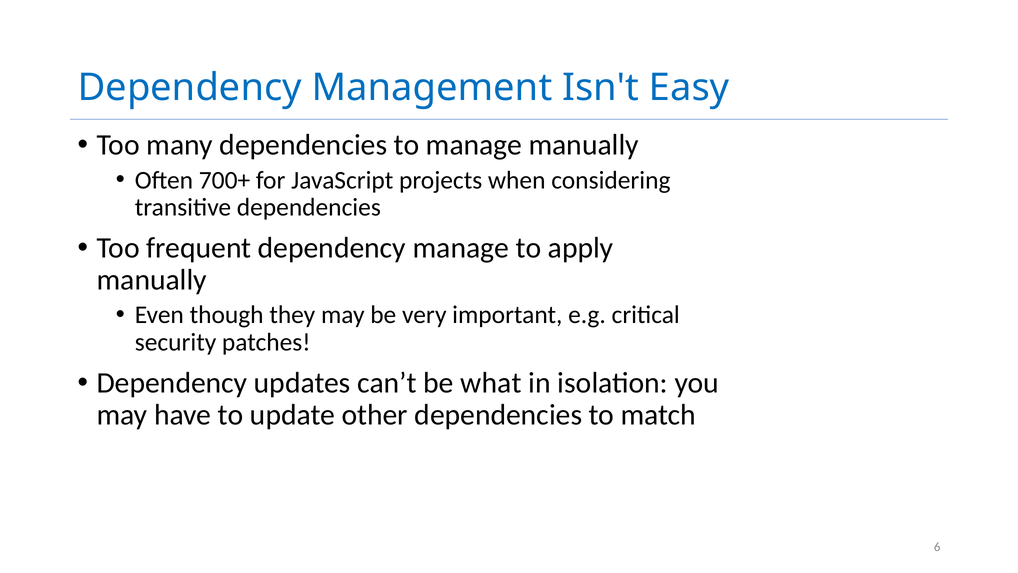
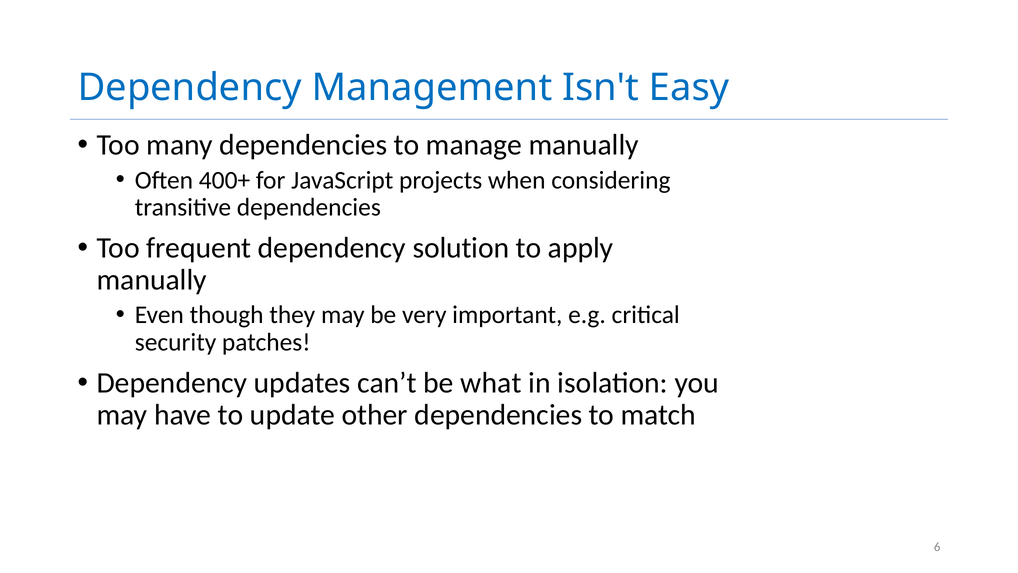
700+: 700+ -> 400+ (225, 180)
dependency manage: manage -> solution (461, 248)
